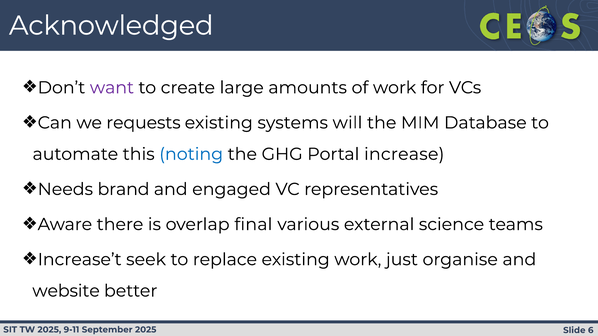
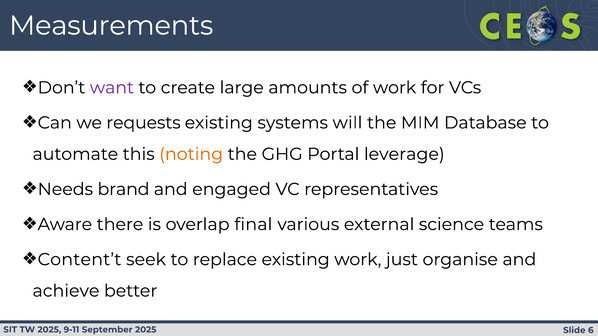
Acknowledged: Acknowledged -> Measurements (111, 26)
noting colour: blue -> orange (191, 154)
increase: increase -> leverage (404, 154)
Increase’t: Increase’t -> Content’t (80, 260)
website: website -> achieve (66, 291)
